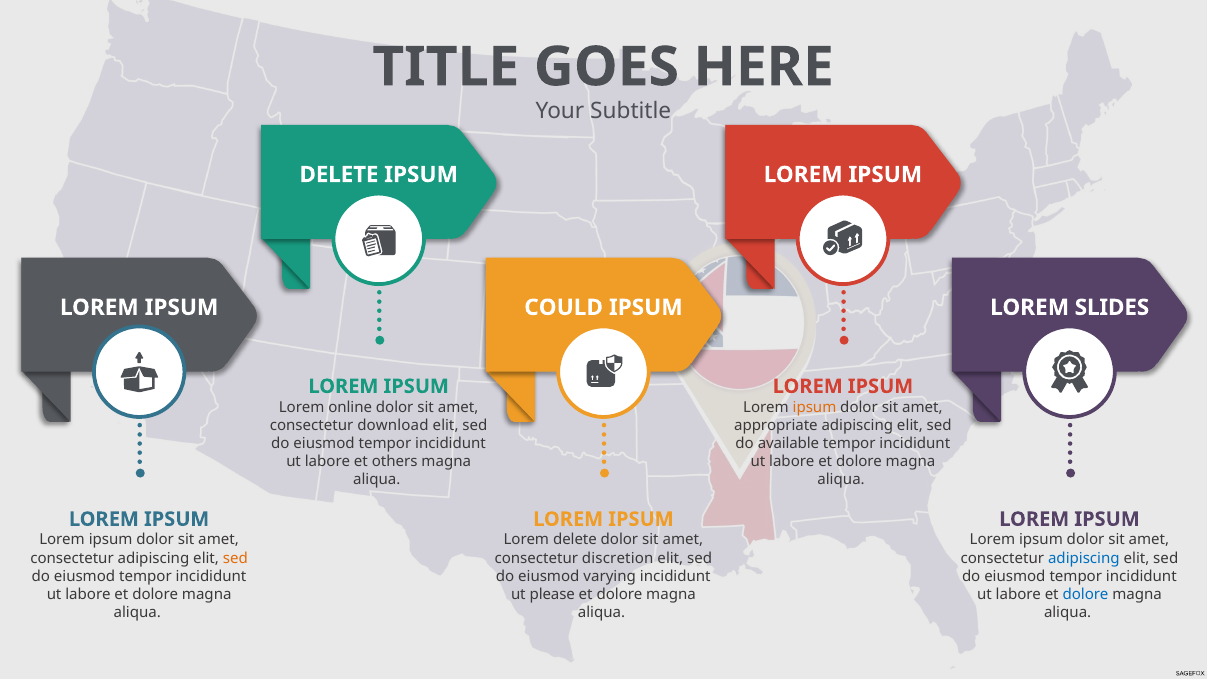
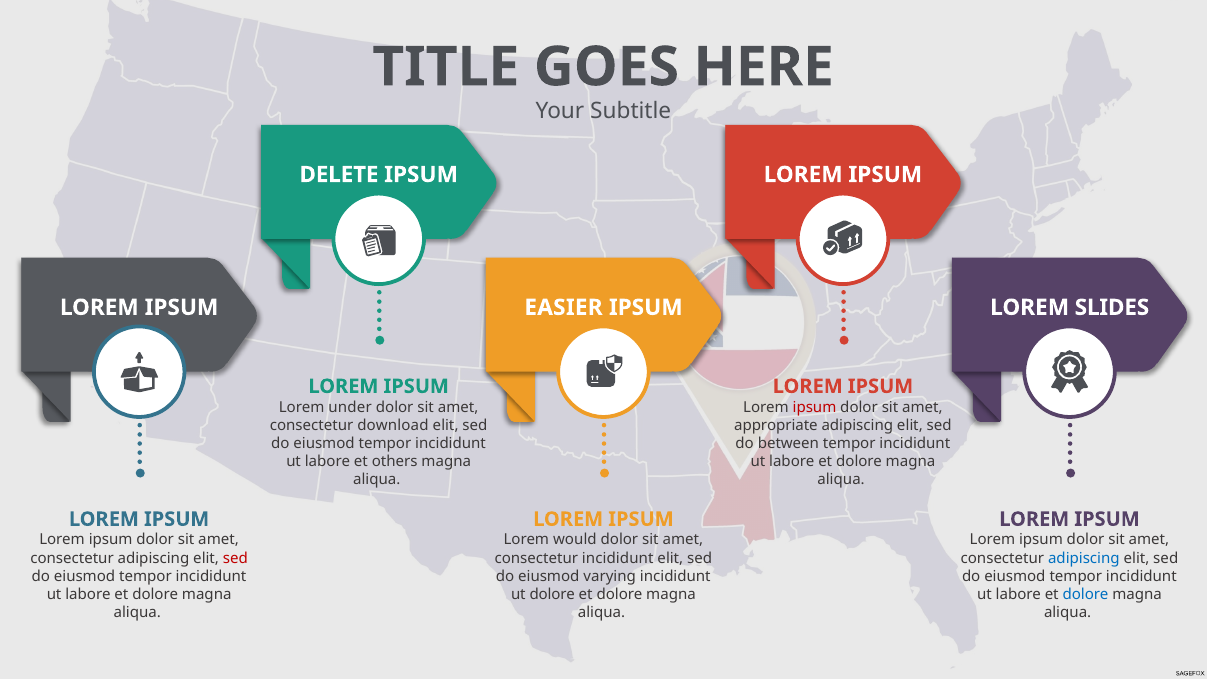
COULD: COULD -> EASIER (563, 307)
online: online -> under (350, 407)
ipsum colour: orange -> red (815, 407)
available: available -> between (788, 443)
Lorem delete: delete -> would (575, 540)
sed colour: orange -> red (235, 558)
consectetur discretion: discretion -> incididunt (618, 558)
ut please: please -> dolore (552, 594)
